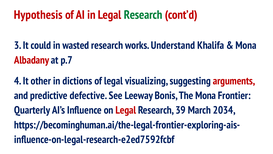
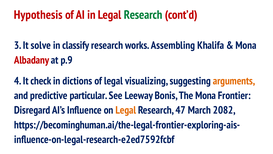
could: could -> solve (41, 45)
wasted: wasted -> classify (76, 45)
Understand: Understand -> Assembling (173, 45)
p.7: p.7 -> p.9 (67, 60)
other: other -> check (41, 81)
arguments colour: red -> orange (234, 81)
defective: defective -> particular (88, 95)
Quarterly: Quarterly -> Disregard (32, 110)
Legal colour: red -> orange (126, 110)
39: 39 -> 47 (181, 110)
2034: 2034 -> 2082 (224, 110)
